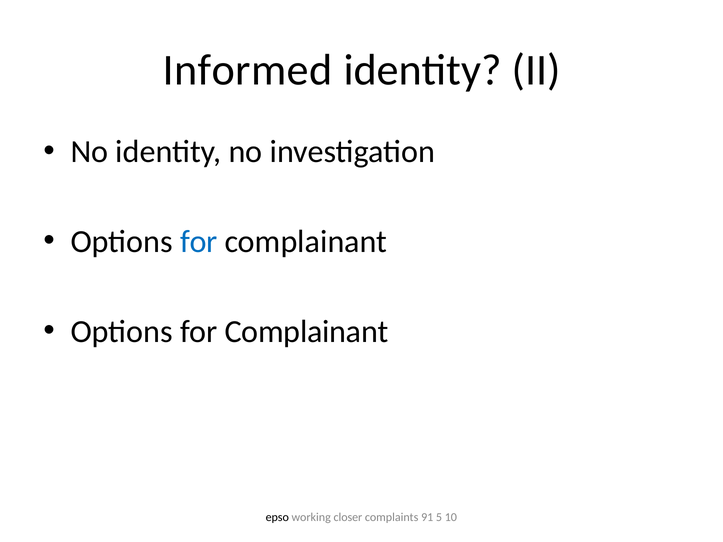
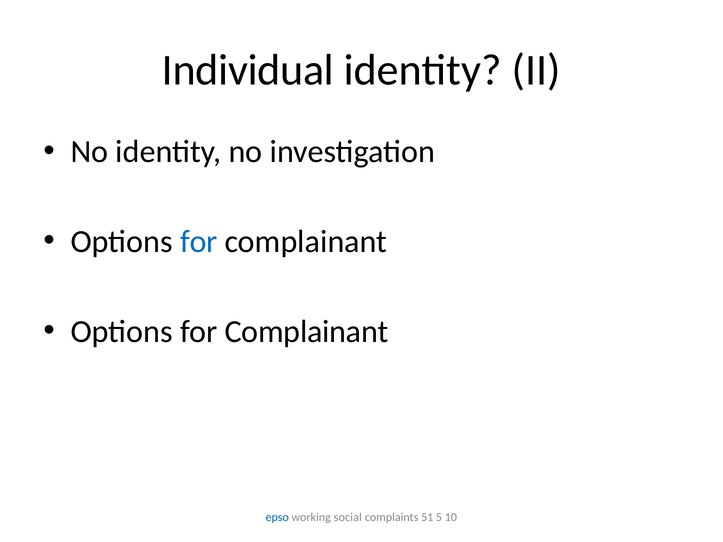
Informed: Informed -> Individual (248, 70)
epso colour: black -> blue (277, 518)
closer: closer -> social (348, 518)
91: 91 -> 51 (427, 518)
